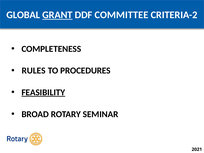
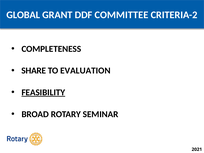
GRANT underline: present -> none (57, 15)
RULES: RULES -> SHARE (34, 71)
PROCEDURES: PROCEDURES -> EVALUATION (85, 71)
